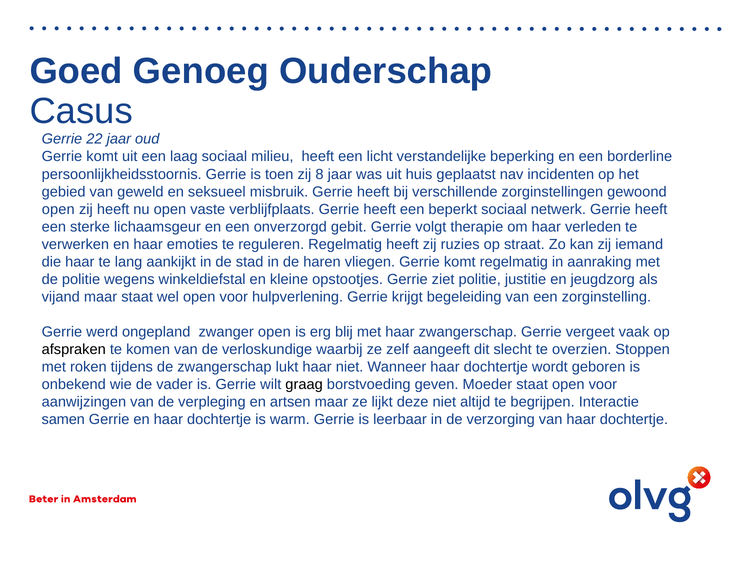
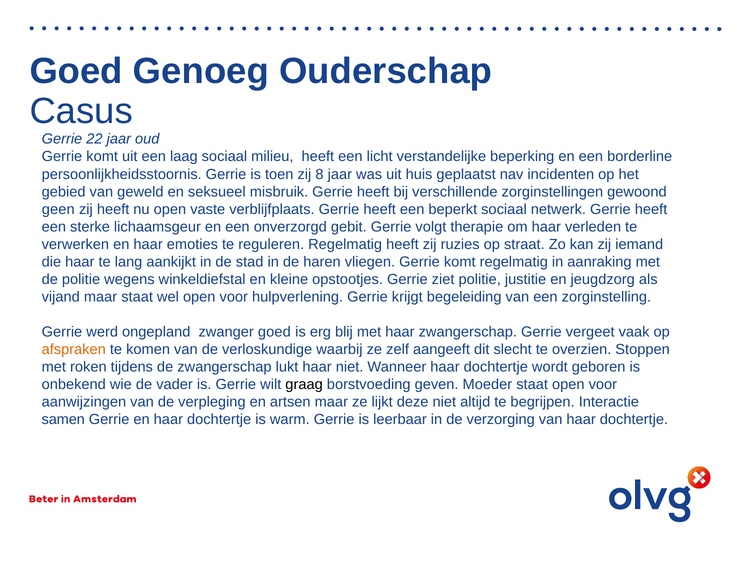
open: open -> geen (58, 209)
zwanger open: open -> goed (274, 332)
afspraken colour: black -> orange (74, 350)
